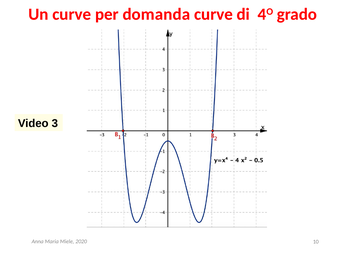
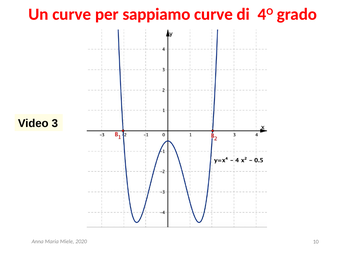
domanda: domanda -> sappiamo (156, 14)
